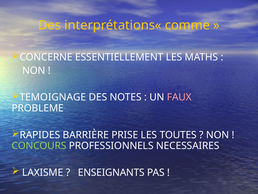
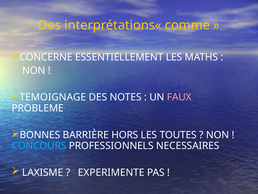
RAPIDES: RAPIDES -> BONNES (40, 135)
PRISE: PRISE -> HORS (125, 135)
CONCOURS colour: light green -> light blue (39, 145)
ENSEIGNANTS: ENSEIGNANTS -> EXPERIMENTE (111, 172)
